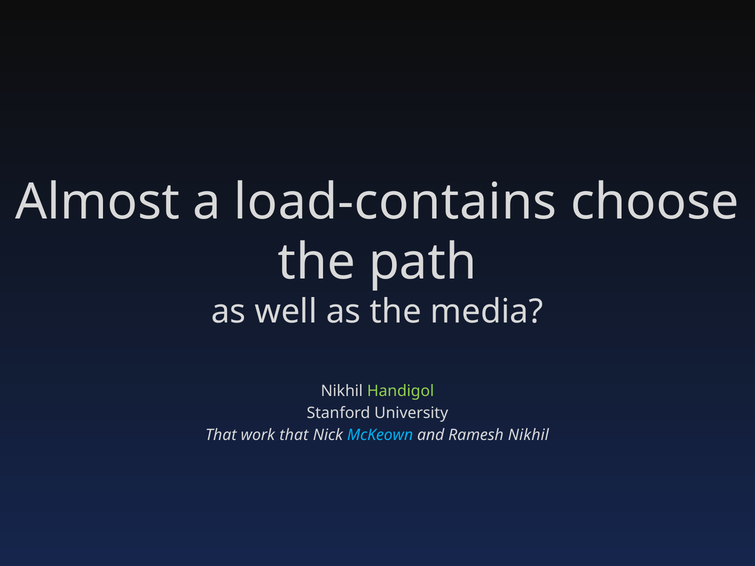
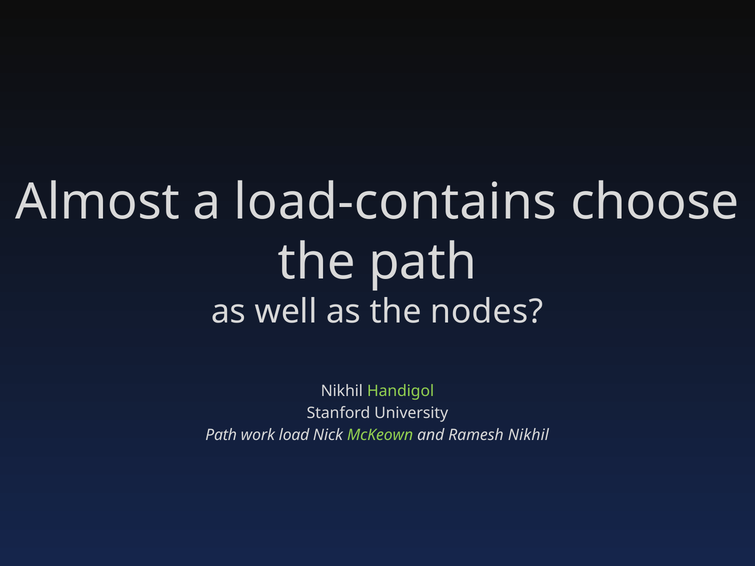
media: media -> nodes (487, 312)
That: That -> Path (221, 435)
work that: that -> load (294, 435)
McKeown colour: light blue -> light green (380, 435)
